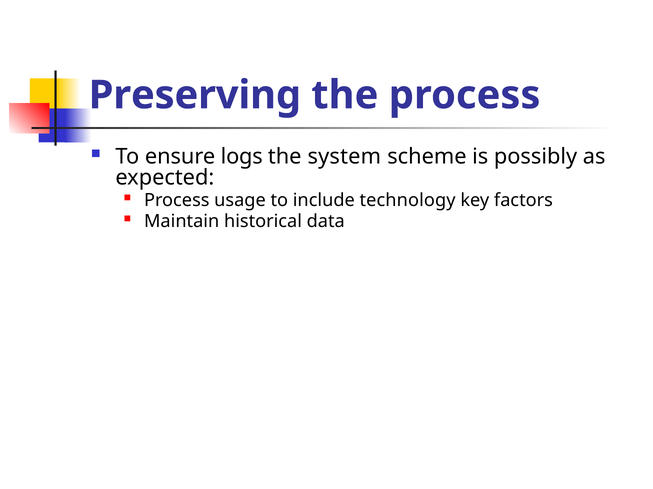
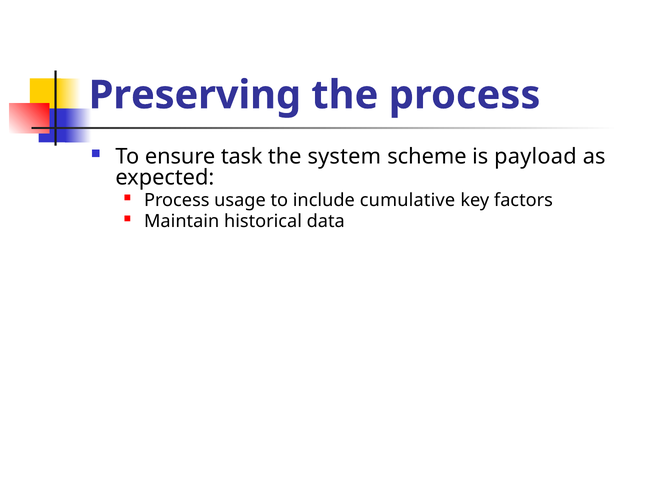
logs: logs -> task (242, 157)
possibly: possibly -> payload (535, 157)
technology: technology -> cumulative (408, 201)
